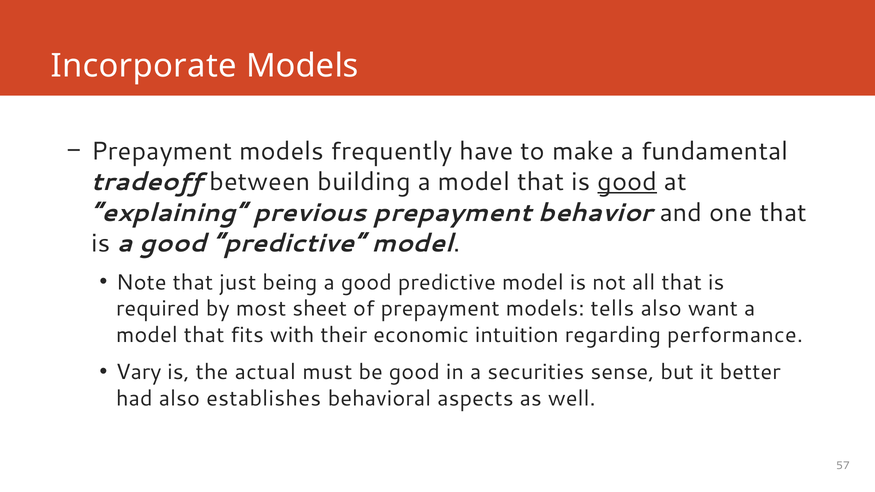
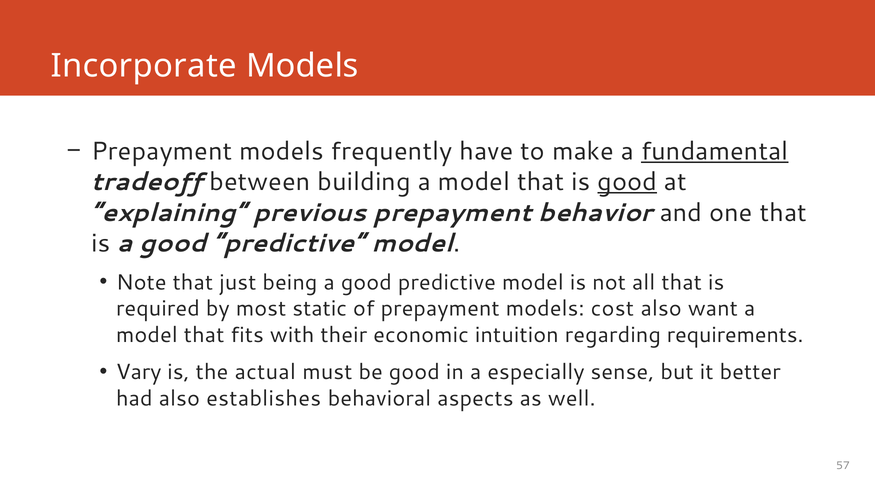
fundamental underline: none -> present (715, 151)
sheet: sheet -> static (320, 309)
tells: tells -> cost (612, 309)
performance: performance -> requirements (735, 335)
securities: securities -> especially (536, 372)
